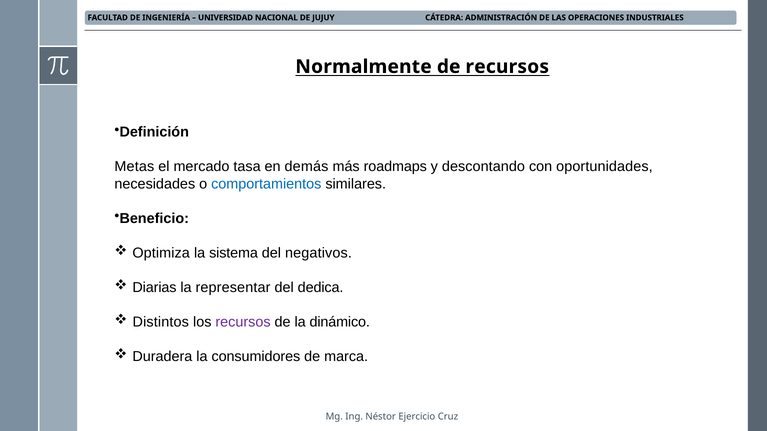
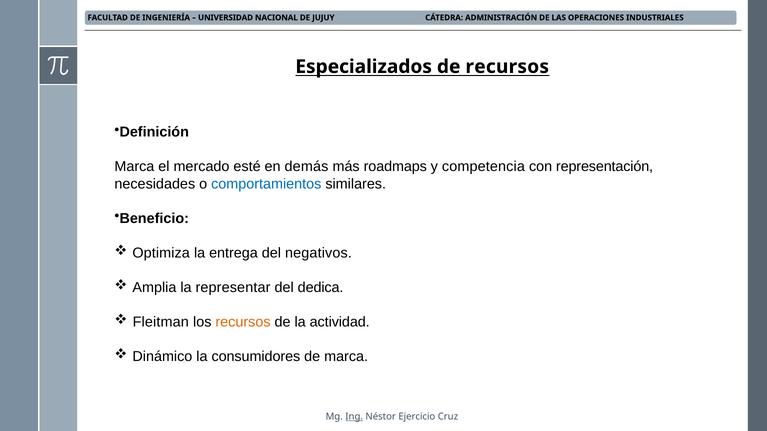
Normalmente: Normalmente -> Especializados (364, 67)
Metas: Metas -> Marca (134, 167)
tasa: tasa -> esté (247, 167)
descontando: descontando -> competencia (483, 167)
oportunidades: oportunidades -> representación (605, 167)
sistema: sistema -> entrega (233, 253)
Diarias: Diarias -> Amplia (154, 288)
Distintos: Distintos -> Fleitman (161, 322)
recursos colour: purple -> orange (243, 322)
dinámico: dinámico -> actividad (340, 322)
Duradera: Duradera -> Dinámico (162, 357)
Ing underline: none -> present (354, 417)
